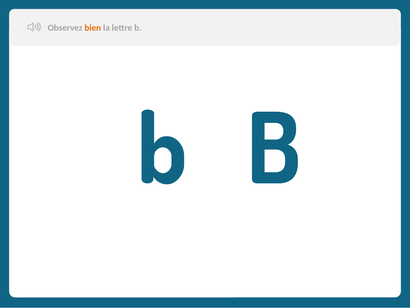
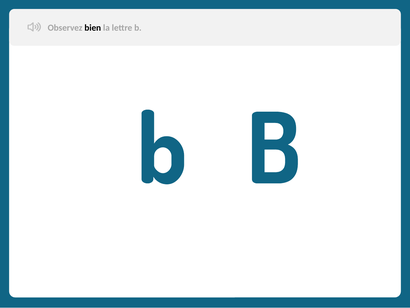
bien colour: orange -> black (93, 28)
